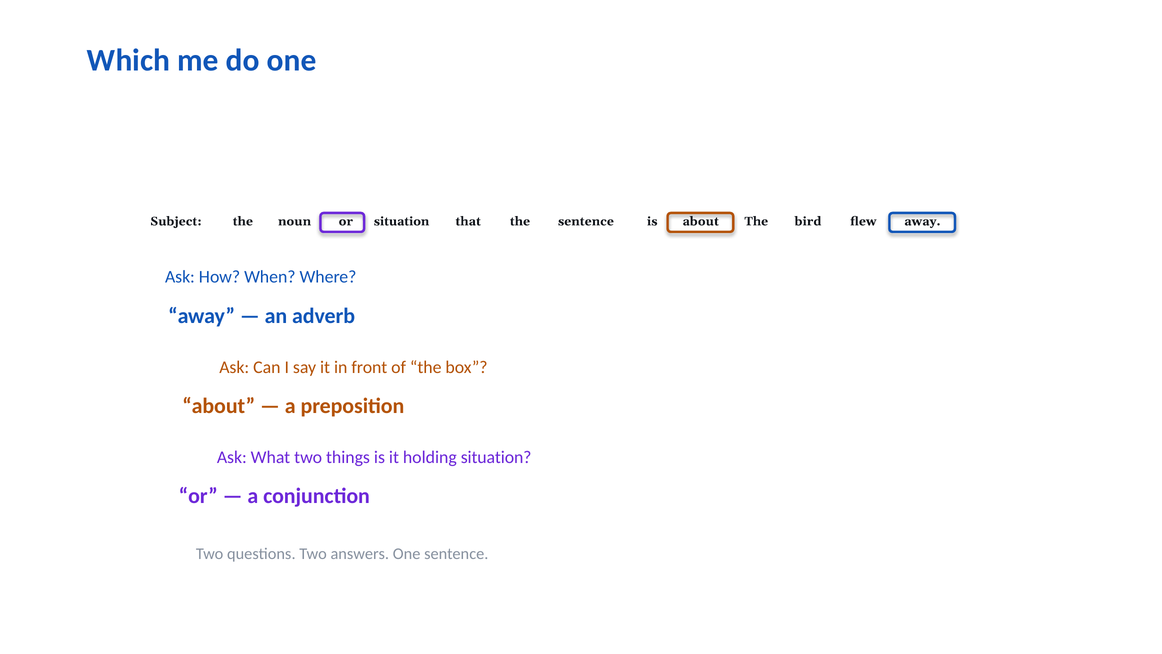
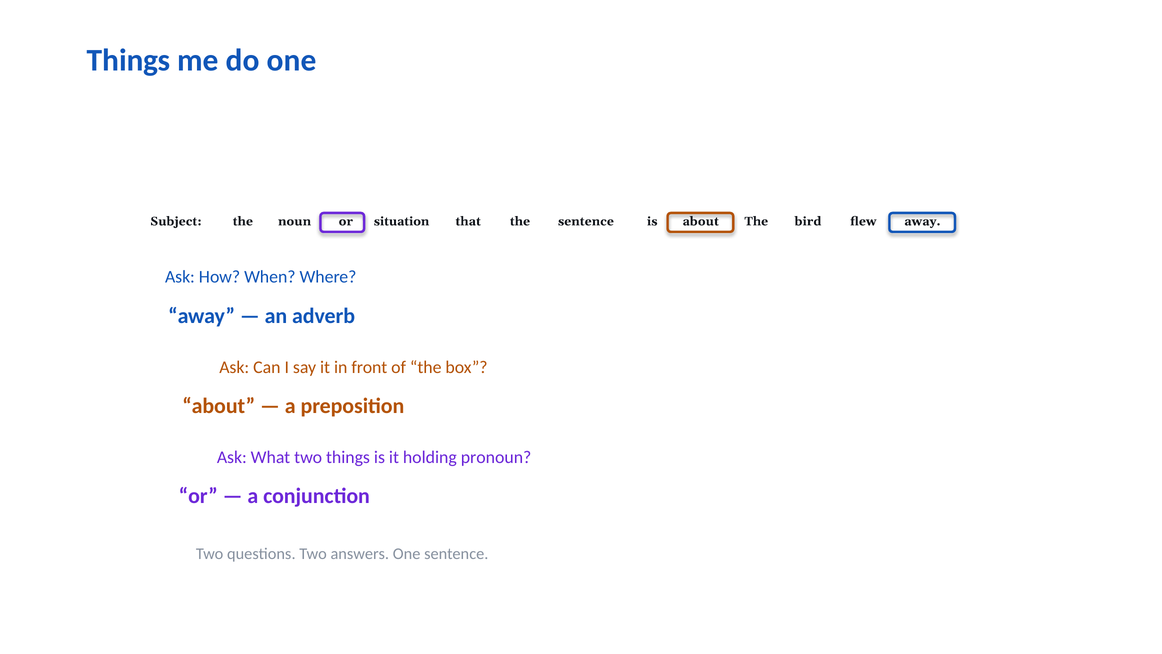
Which: Which -> Things (129, 60)
holding situation: situation -> pronoun (496, 457)
